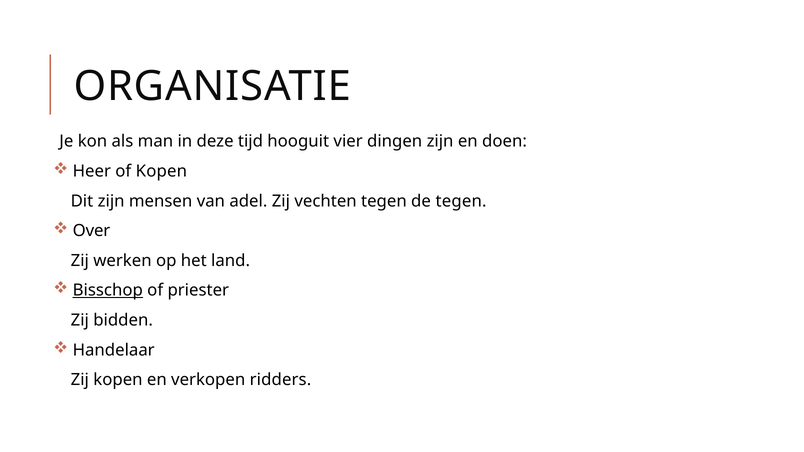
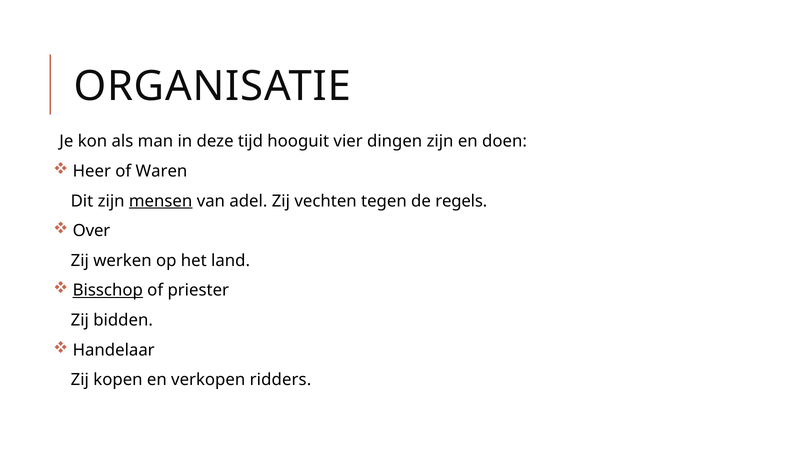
of Kopen: Kopen -> Waren (161, 171)
mensen underline: none -> present (161, 201)
de tegen: tegen -> regels (461, 201)
